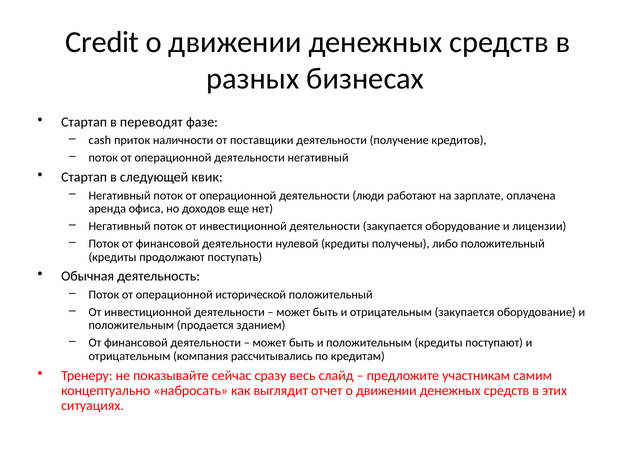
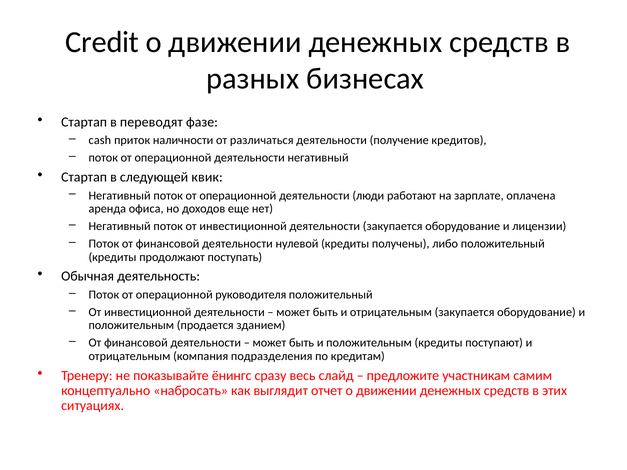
поставщики: поставщики -> различаться (262, 140)
исторической: исторической -> руководителя (251, 295)
рассчитывались: рассчитывались -> подразделения (272, 356)
сейчас: сейчас -> ёнингс (232, 376)
